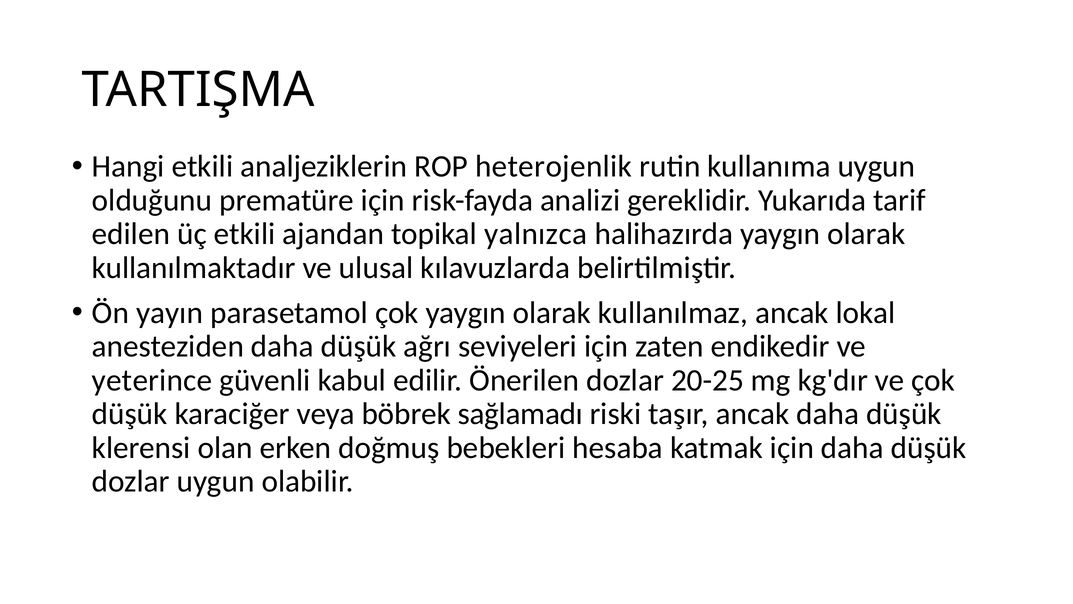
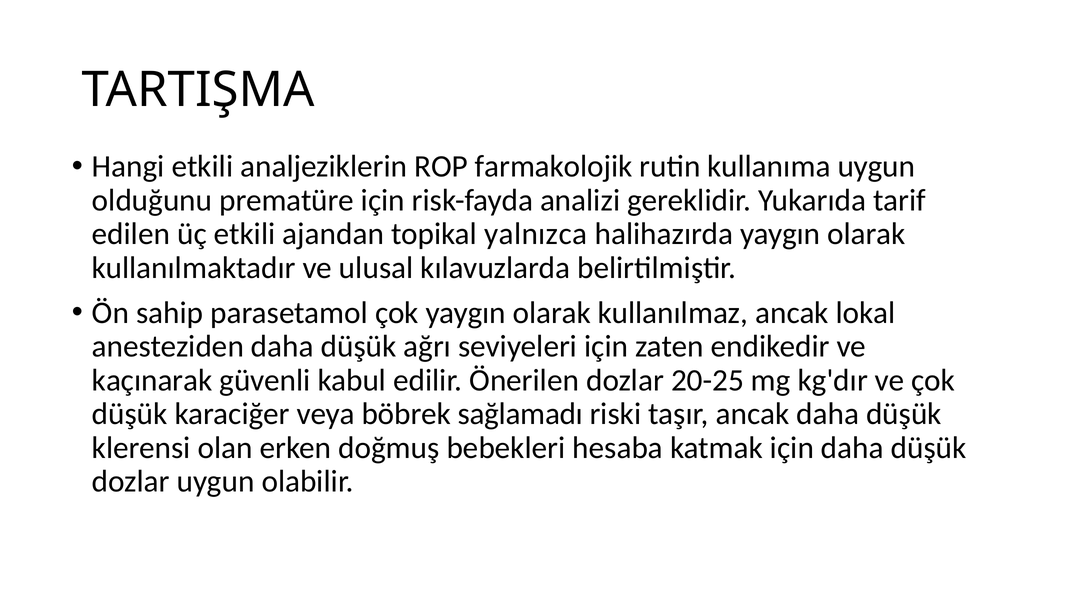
heterojenlik: heterojenlik -> farmakolojik (554, 166)
yayın: yayın -> sahip (170, 313)
yeterince: yeterince -> kaçınarak (152, 380)
